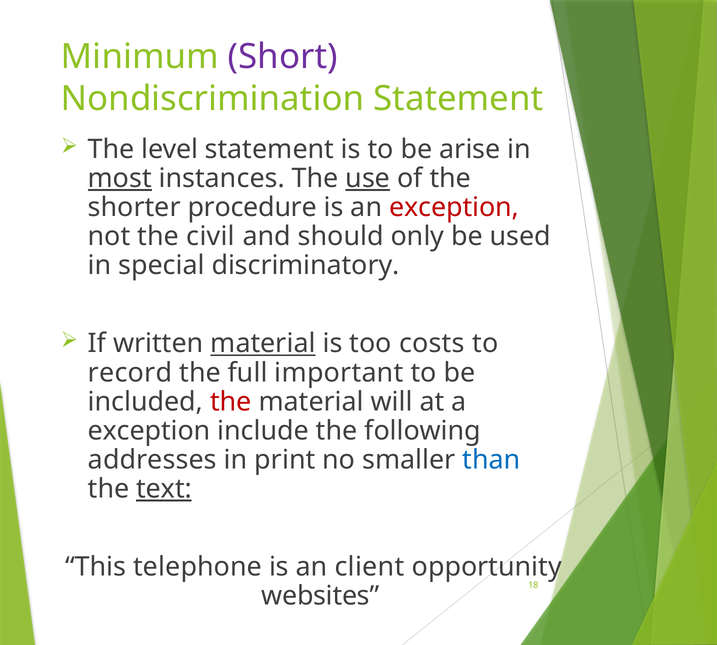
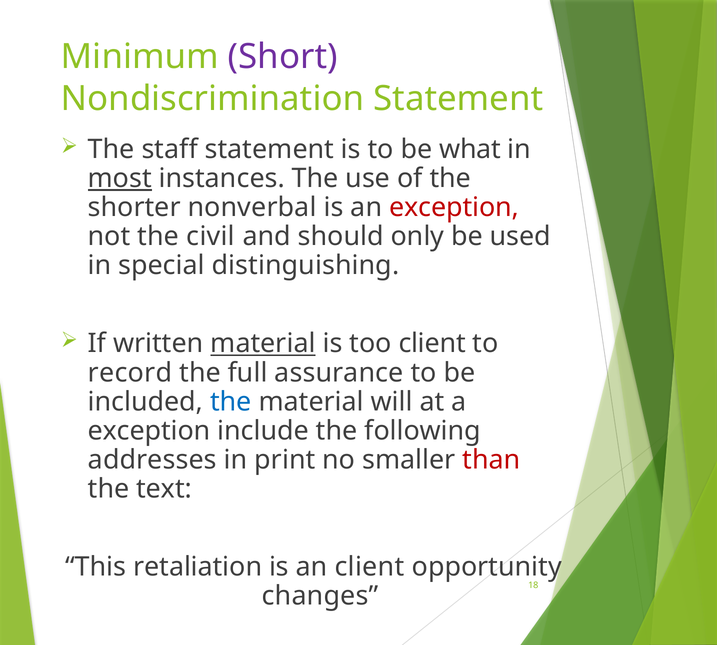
level: level -> staff (170, 149)
arise: arise -> what (470, 149)
use underline: present -> none (368, 179)
procedure: procedure -> nonverbal (252, 208)
discriminatory: discriminatory -> distinguishing (305, 266)
too costs: costs -> client (432, 344)
important: important -> assurance (339, 373)
the colour: red -> blue (231, 402)
than colour: blue -> red (491, 460)
text underline: present -> none (164, 489)
telephone: telephone -> retaliation (198, 567)
websites: websites -> changes (320, 596)
